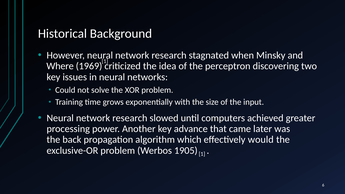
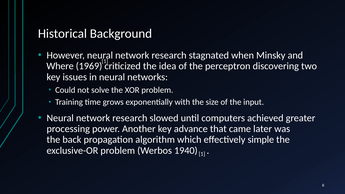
would: would -> simple (261, 140)
1905: 1905 -> 1940 (186, 151)
